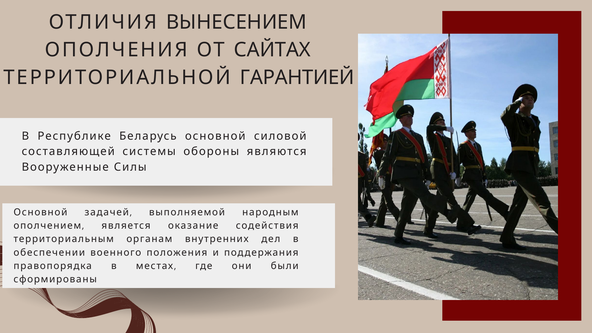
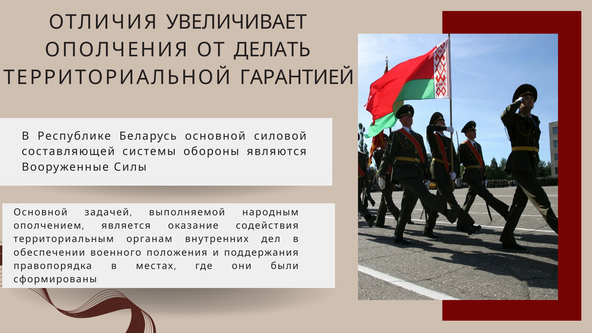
ВЫНЕСЕНИЕМ: ВЫНЕСЕНИЕМ -> УВЕЛИЧИВАЕТ (237, 22)
САЙТАХ: САЙТАХ -> ДЕЛАТЬ (272, 50)
